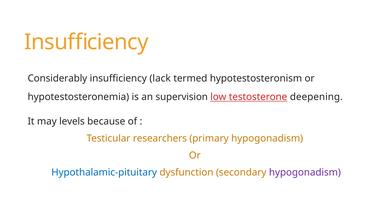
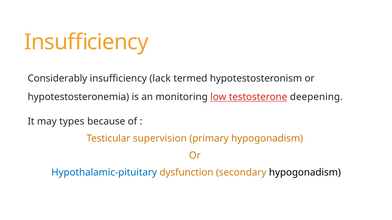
supervision: supervision -> monitoring (182, 97)
levels: levels -> types (72, 122)
researchers: researchers -> supervision (160, 139)
hypogonadism colour: purple -> black (305, 173)
